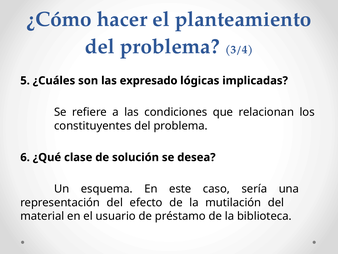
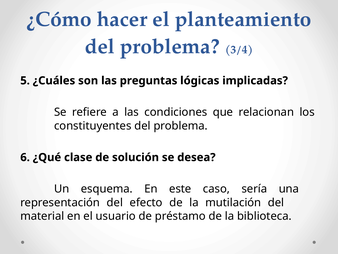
expresado: expresado -> preguntas (149, 80)
